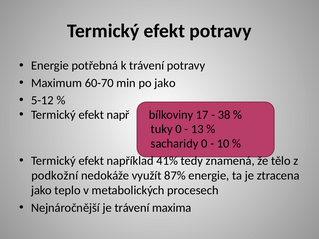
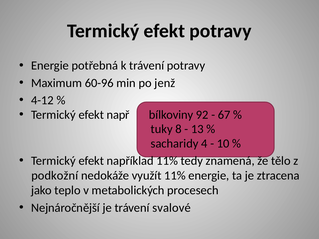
60-70: 60-70 -> 60-96 (99, 83)
po jako: jako -> jenž (165, 83)
5-12: 5-12 -> 4-12 (42, 100)
17: 17 -> 92 (202, 115)
38: 38 -> 67 (224, 115)
tuky 0: 0 -> 8 (179, 129)
sacharidy 0: 0 -> 4 (204, 144)
například 41%: 41% -> 11% (167, 161)
využít 87%: 87% -> 11% (175, 176)
maxima: maxima -> svalové (172, 208)
